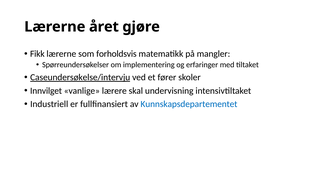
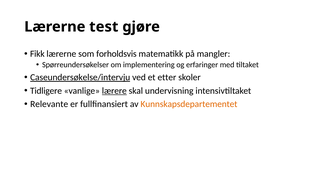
året: året -> test (104, 27)
fører: fører -> etter (167, 77)
Innvilget: Innvilget -> Tidligere (46, 91)
lærere underline: none -> present (114, 91)
Industriell: Industriell -> Relevante (49, 104)
Kunnskapsdepartementet colour: blue -> orange (189, 104)
